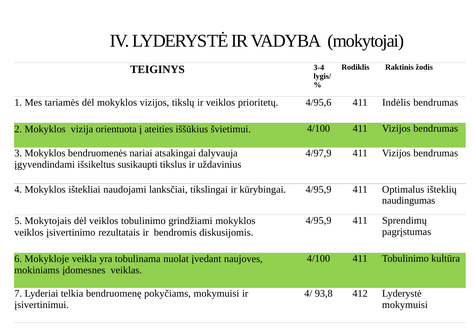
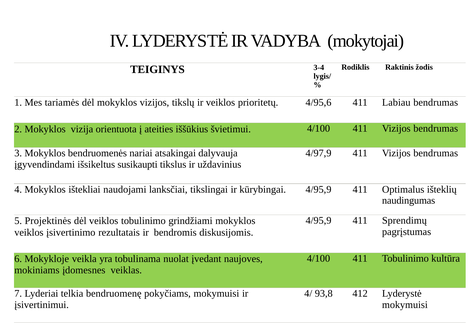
Indėlis: Indėlis -> Labiau (396, 102)
Mokytojais: Mokytojais -> Projektinės (48, 221)
